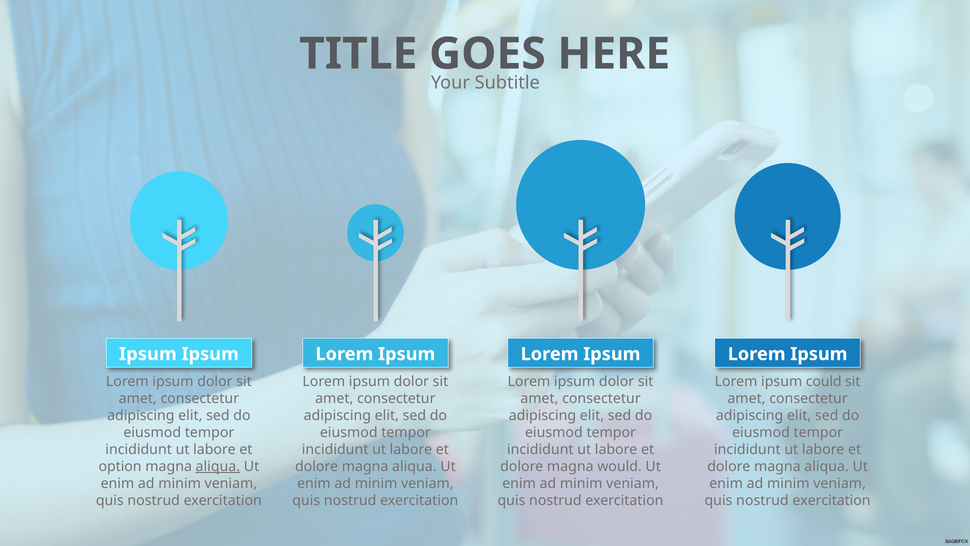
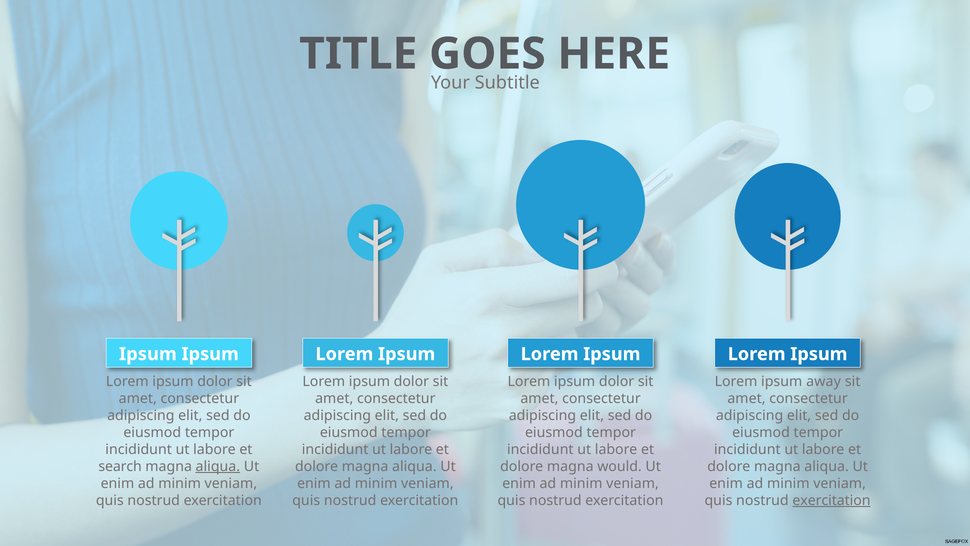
could: could -> away (824, 381)
option: option -> search (120, 466)
exercitation underline: none -> present (832, 500)
